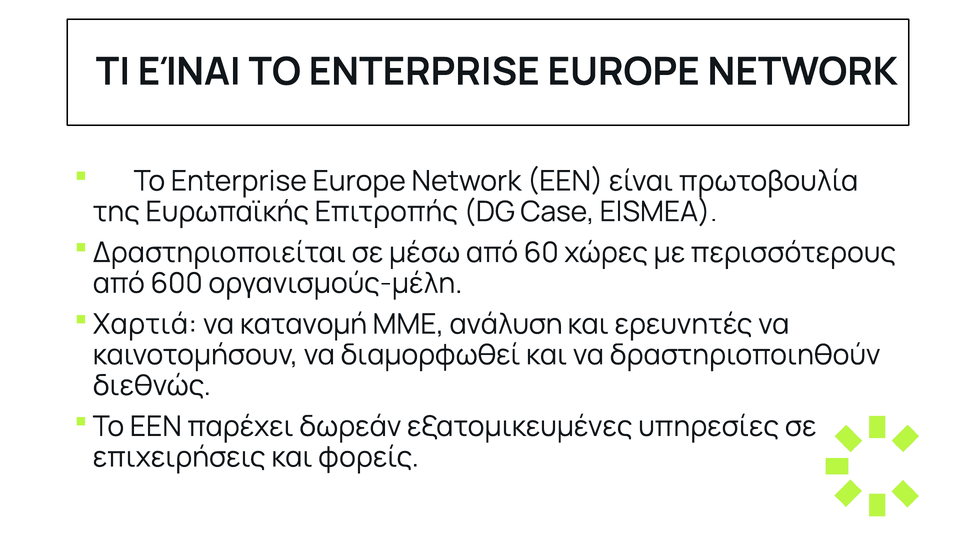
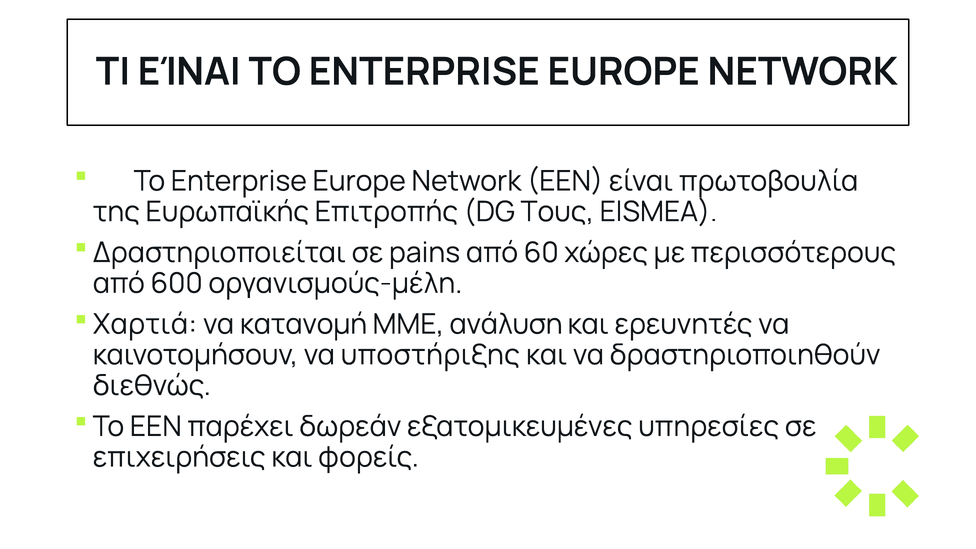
Case: Case -> Τους (557, 212)
μέσω: μέσω -> pains (425, 253)
διαμορφωθεί: διαμορφωθεί -> υποστήριξης (430, 355)
